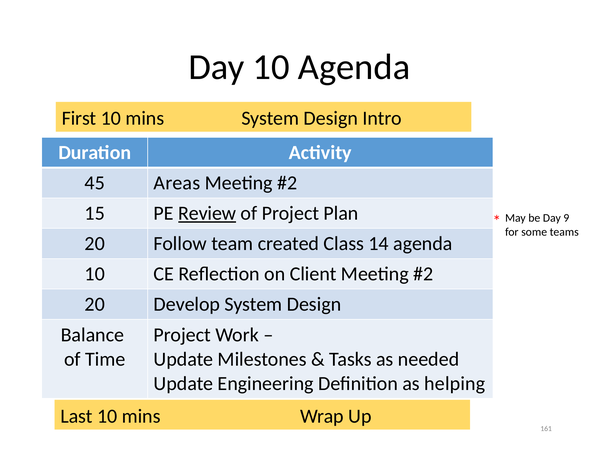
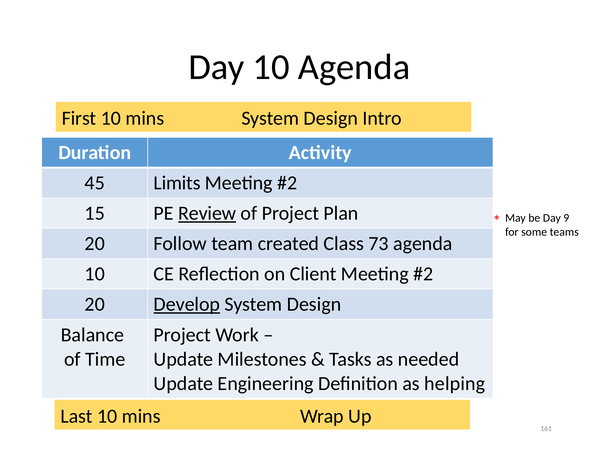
Areas: Areas -> Limits (177, 183)
14: 14 -> 73 (379, 244)
Develop underline: none -> present (187, 305)
